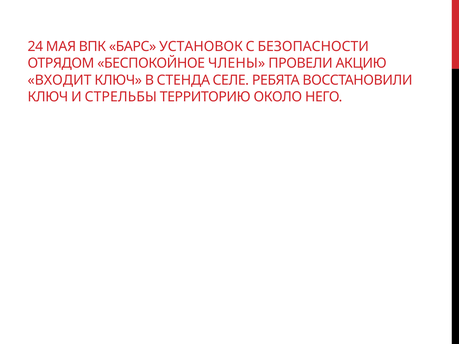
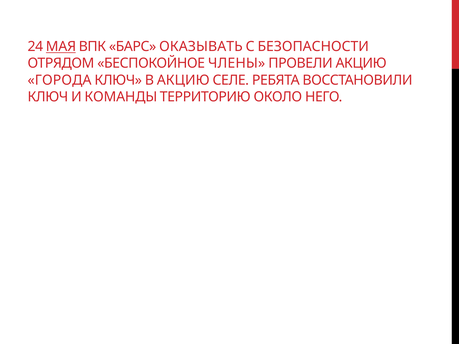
МАЯ underline: none -> present (61, 47)
УСТАНОВОК: УСТАНОВОК -> ОКАЗЫВАТЬ (201, 47)
ВХОДИТ: ВХОДИТ -> ГОРОДА (60, 80)
В СТЕНДА: СТЕНДА -> АКЦИЮ (183, 80)
СТРЕЛЬБЫ: СТРЕЛЬБЫ -> КОМАНДЫ (121, 97)
